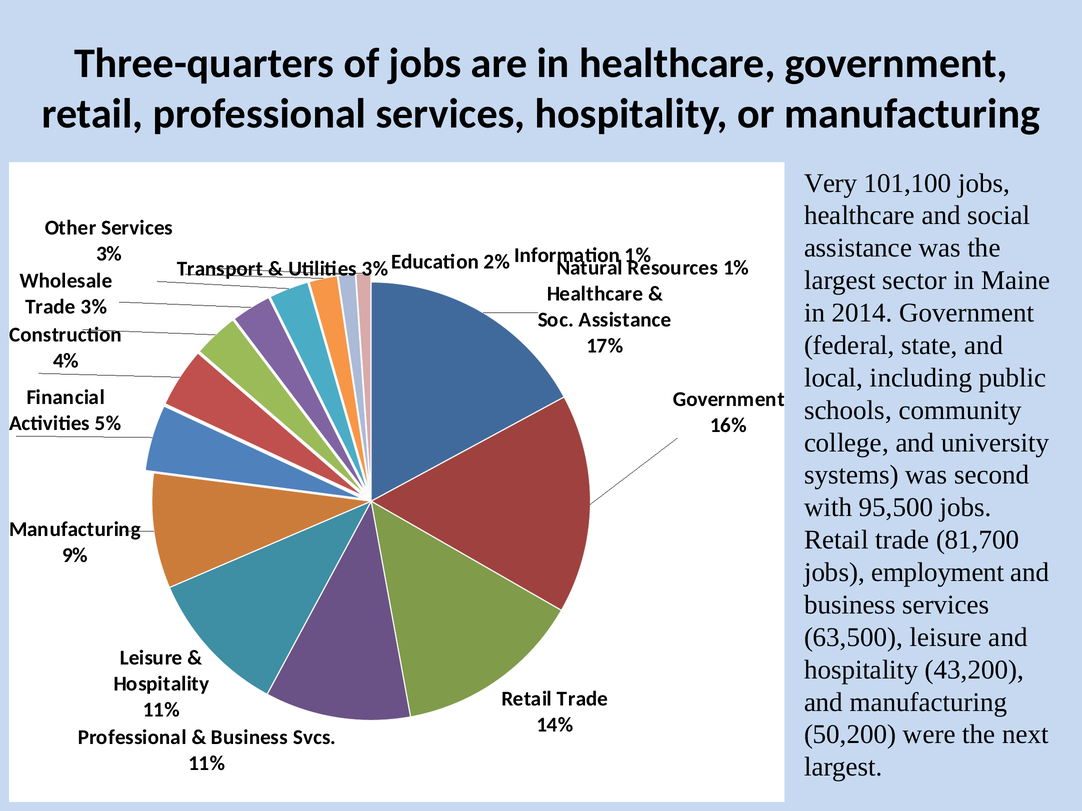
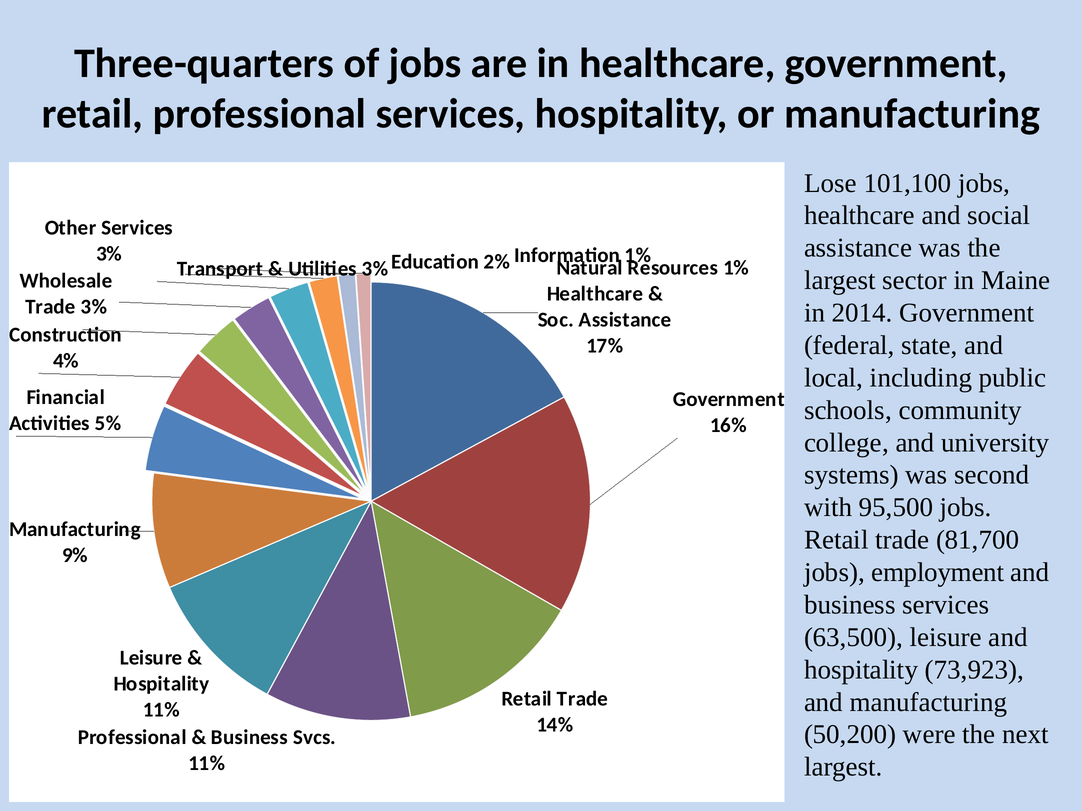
Very: Very -> Lose (830, 183)
43,200: 43,200 -> 73,923 (974, 670)
